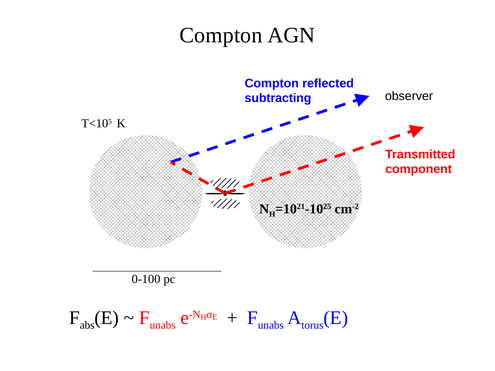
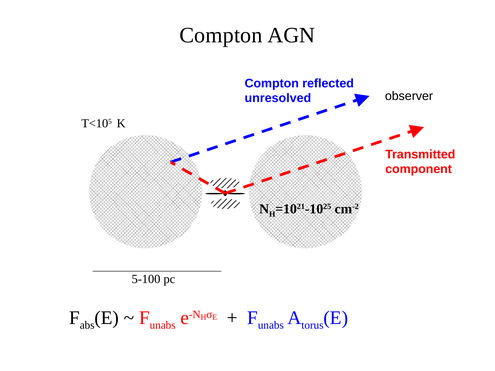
subtracting: subtracting -> unresolved (278, 98)
0-100: 0-100 -> 5-100 (146, 279)
